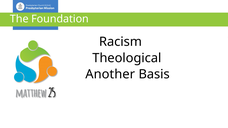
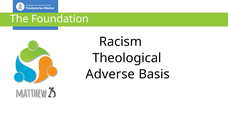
Another: Another -> Adverse (110, 74)
